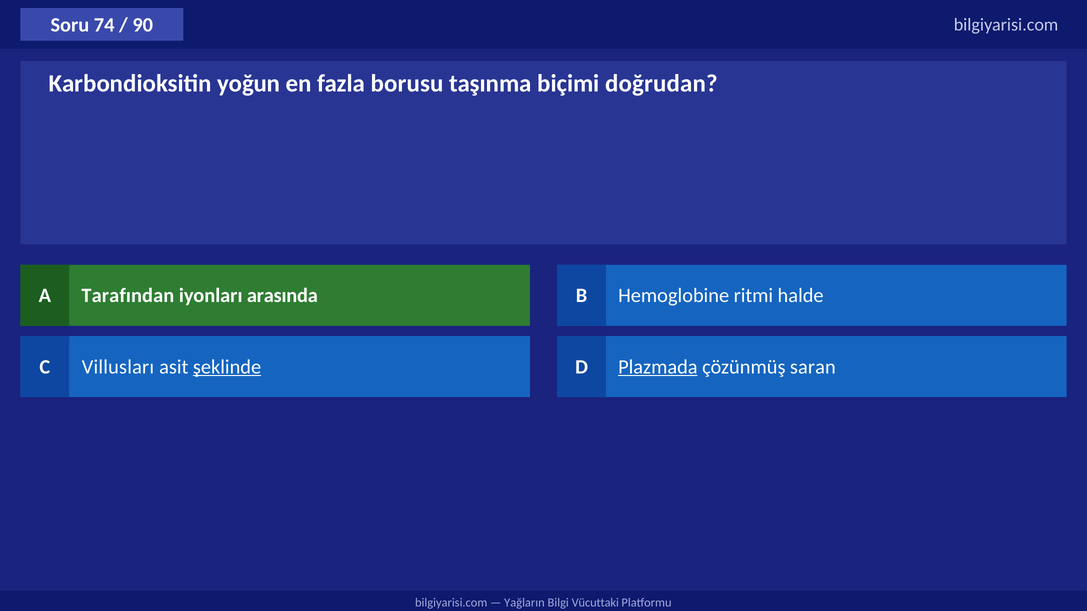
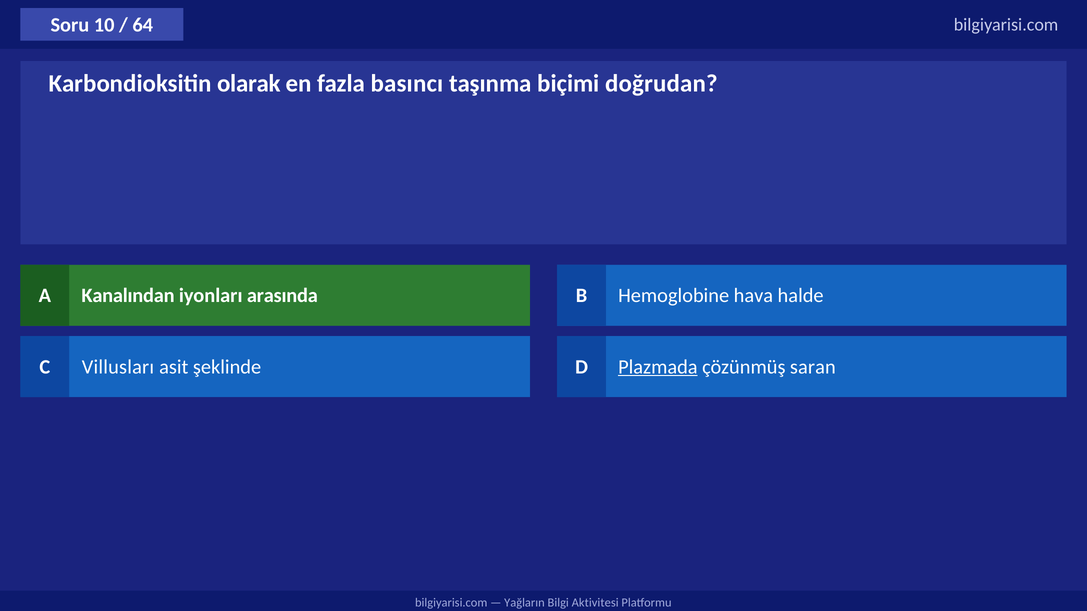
74: 74 -> 10 (104, 25)
90: 90 -> 64 (143, 25)
yoğun: yoğun -> olarak (249, 84)
borusu: borusu -> basıncı (407, 84)
Tarafından: Tarafından -> Kanalından (128, 296)
ritmi: ritmi -> hava (753, 296)
şeklinde underline: present -> none (227, 367)
Vücuttaki: Vücuttaki -> Aktivitesi (595, 603)
